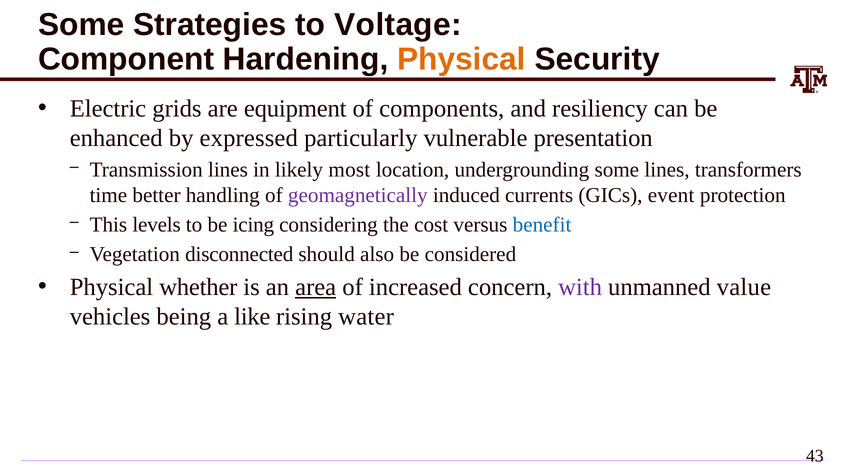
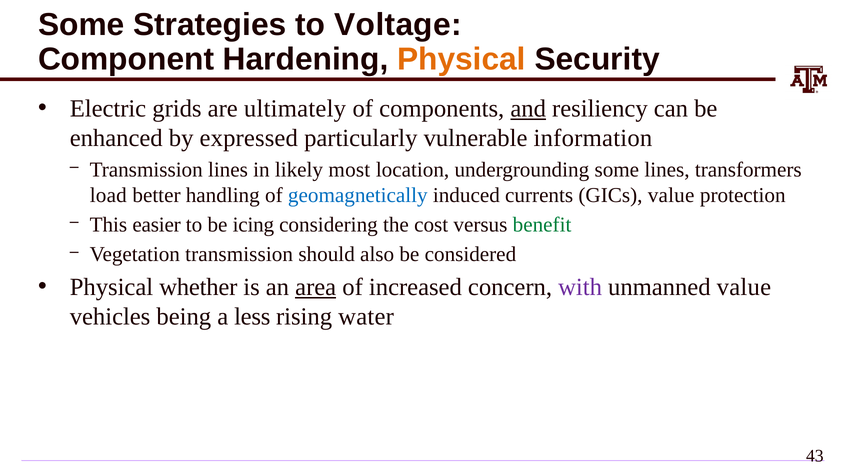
equipment: equipment -> ultimately (295, 109)
and underline: none -> present (528, 109)
presentation: presentation -> information (593, 138)
time: time -> load (108, 195)
geomagnetically colour: purple -> blue (358, 195)
GICs event: event -> value (671, 195)
levels: levels -> easier (157, 225)
benefit colour: blue -> green (542, 225)
Vegetation disconnected: disconnected -> transmission (239, 254)
like: like -> less (252, 317)
